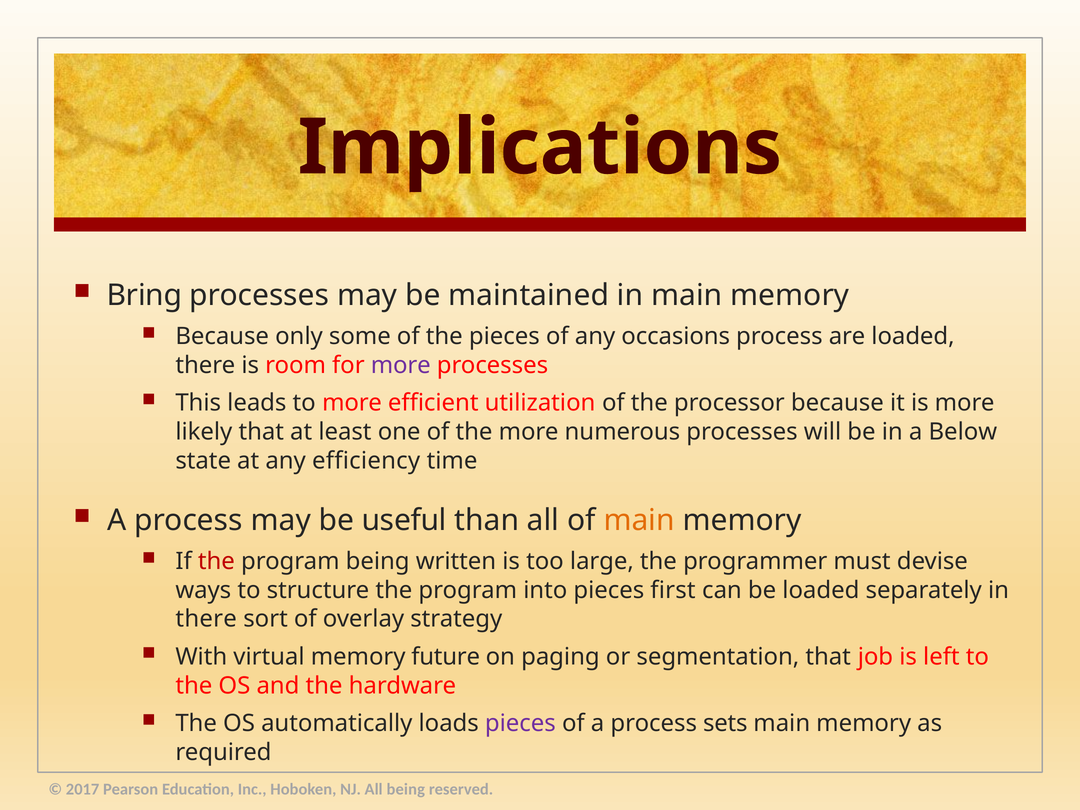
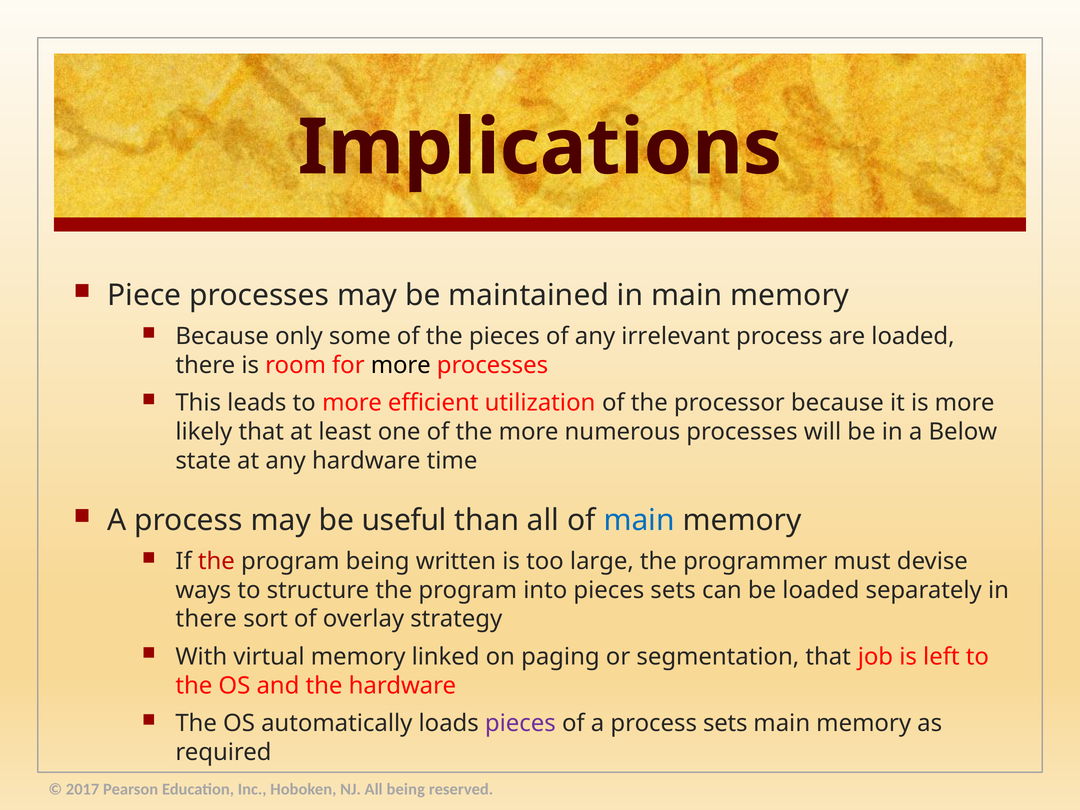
Bring: Bring -> Piece (144, 296)
occasions: occasions -> irrelevant (676, 336)
more colour: purple -> black (401, 365)
any efficiency: efficiency -> hardware (366, 461)
main colour: orange -> blue (639, 520)
pieces first: first -> sets (673, 590)
future: future -> linked (446, 657)
